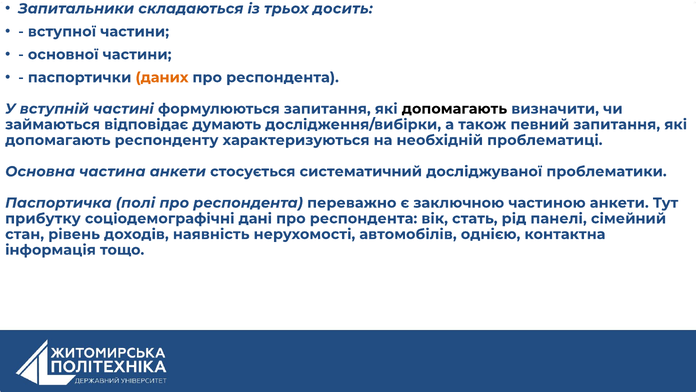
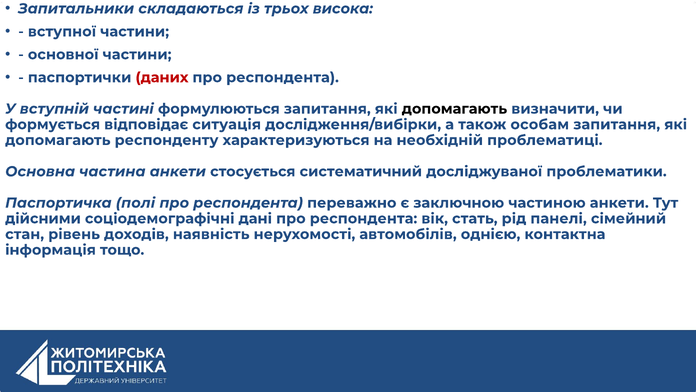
досить: досить -> висока (343, 9)
даних colour: orange -> red (162, 77)
займаються: займаються -> формується (53, 124)
думають: думають -> ситуація (227, 124)
певний: певний -> особам (540, 124)
прибутку: прибутку -> дійсними (43, 218)
